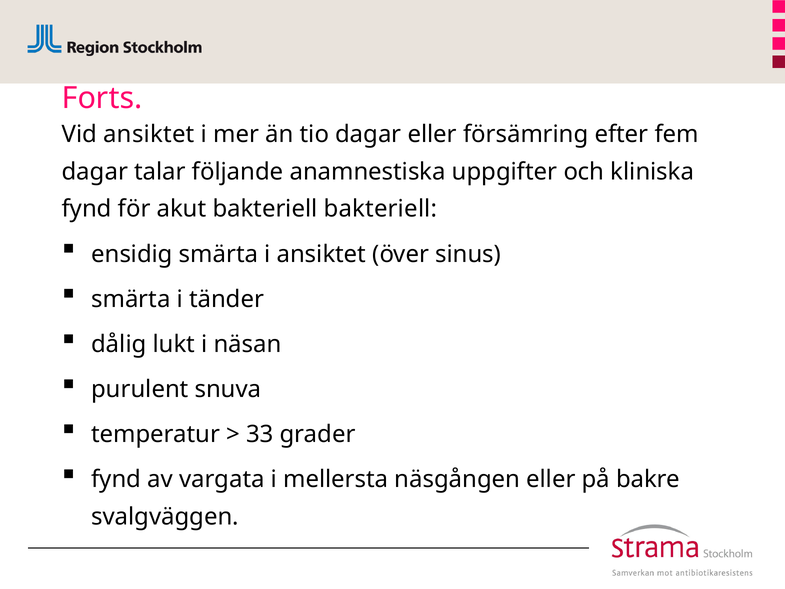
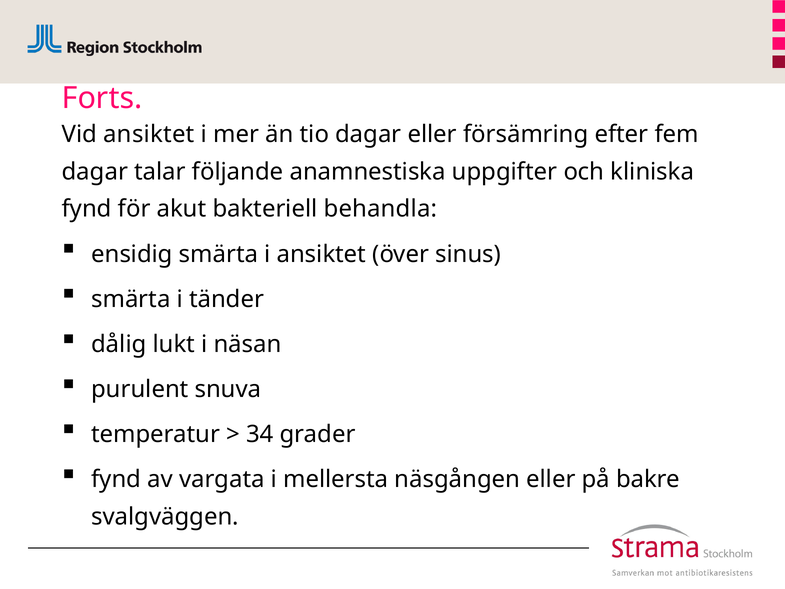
bakteriell bakteriell: bakteriell -> behandla (380, 209)
33: 33 -> 34 (260, 434)
